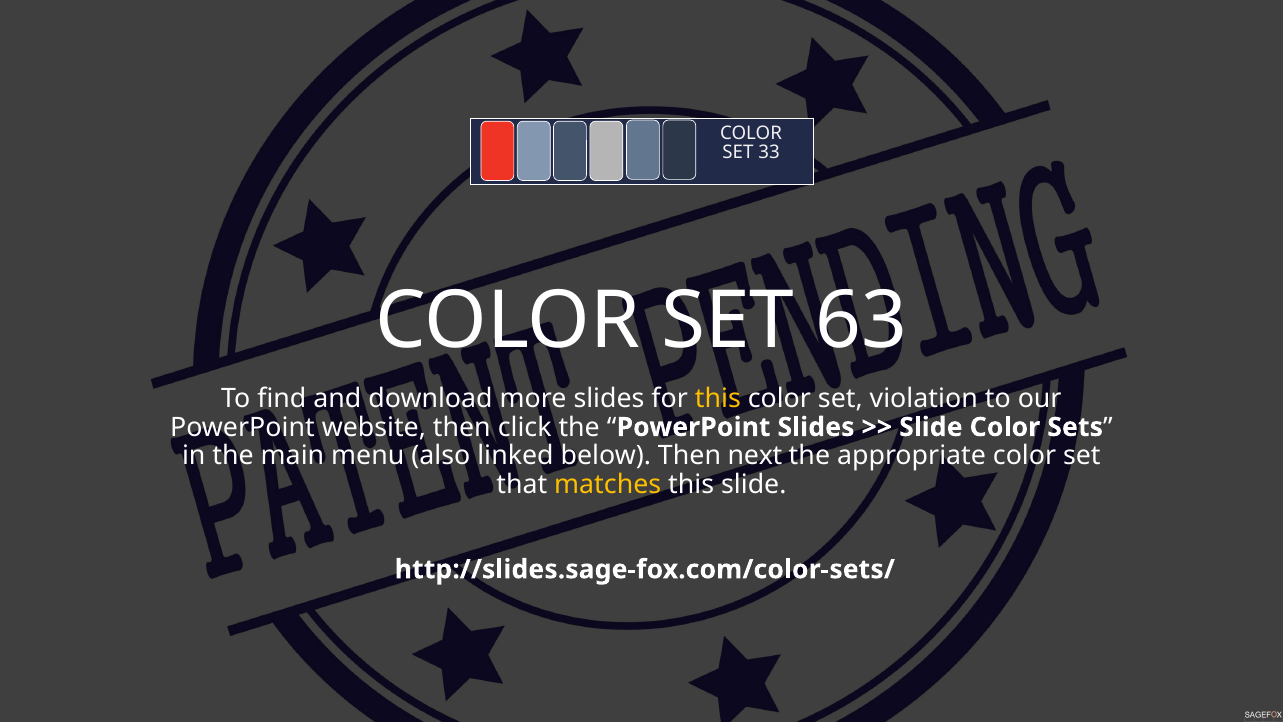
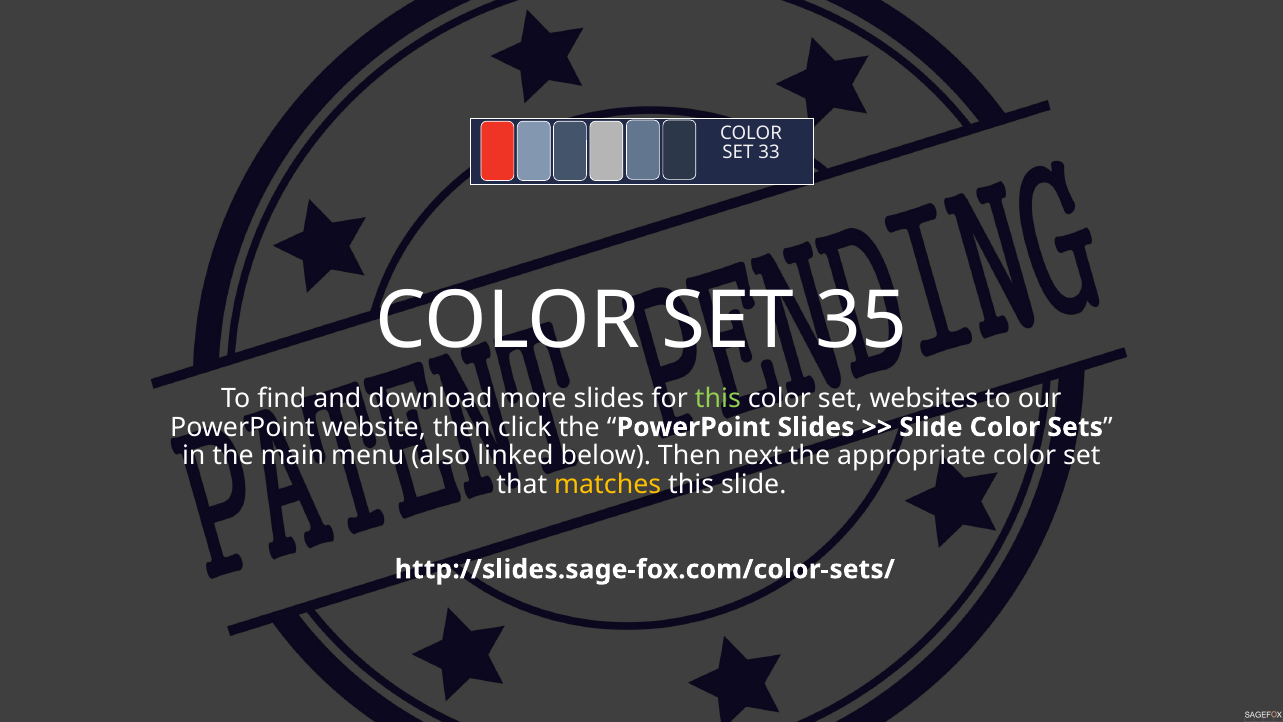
63: 63 -> 35 (861, 321)
this colour: yellow -> light green (718, 398)
violation: violation -> websites (924, 398)
